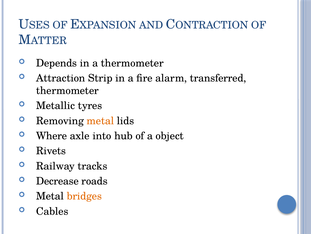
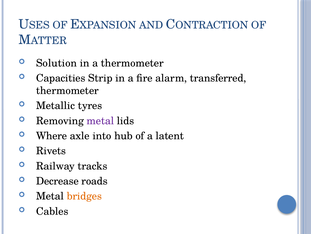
Depends: Depends -> Solution (56, 63)
Attraction: Attraction -> Capacities (61, 78)
metal colour: orange -> purple (100, 120)
object: object -> latent (170, 135)
